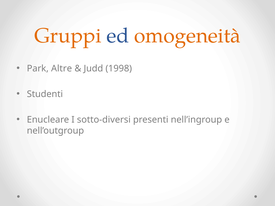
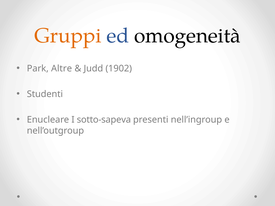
omogeneità colour: orange -> black (187, 36)
1998: 1998 -> 1902 (119, 68)
sotto-diversi: sotto-diversi -> sotto-sapeva (104, 120)
